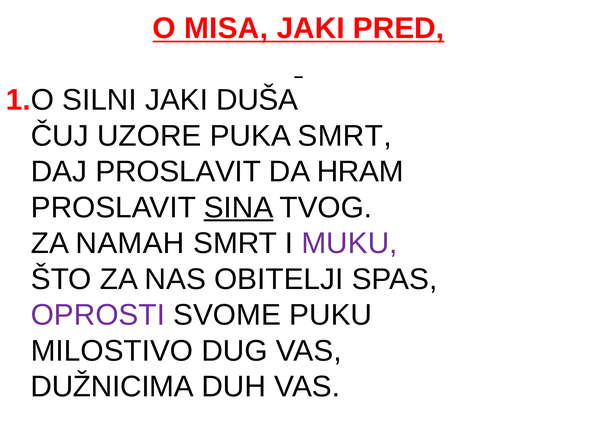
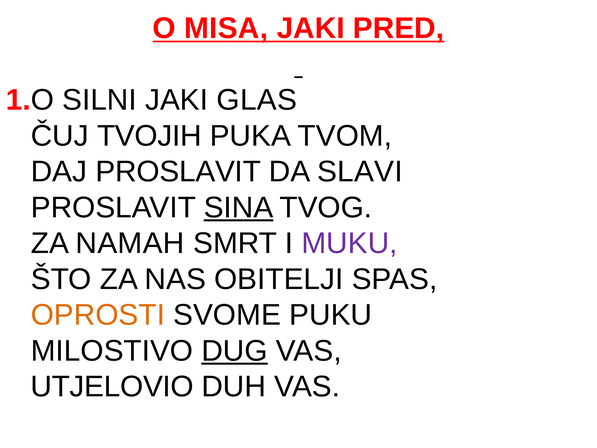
DUŠA: DUŠA -> GLAS (257, 100)
UZORE: UZORE -> TVOJIH (149, 136)
PUKA SMRT: SMRT -> TVOM (345, 136)
HRAM: HRAM -> SLAVI (360, 172)
OPROSTI colour: purple -> orange (98, 315)
DUG underline: none -> present (235, 351)
DUŽNICIMA: DUŽNICIMA -> UTJELOVIO (112, 386)
